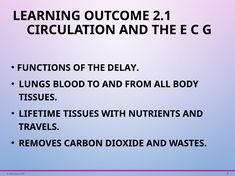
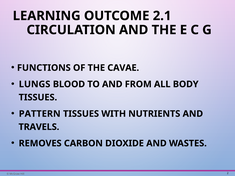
DELAY: DELAY -> CAVAE (123, 68)
LIFETIME: LIFETIME -> PATTERN (40, 114)
